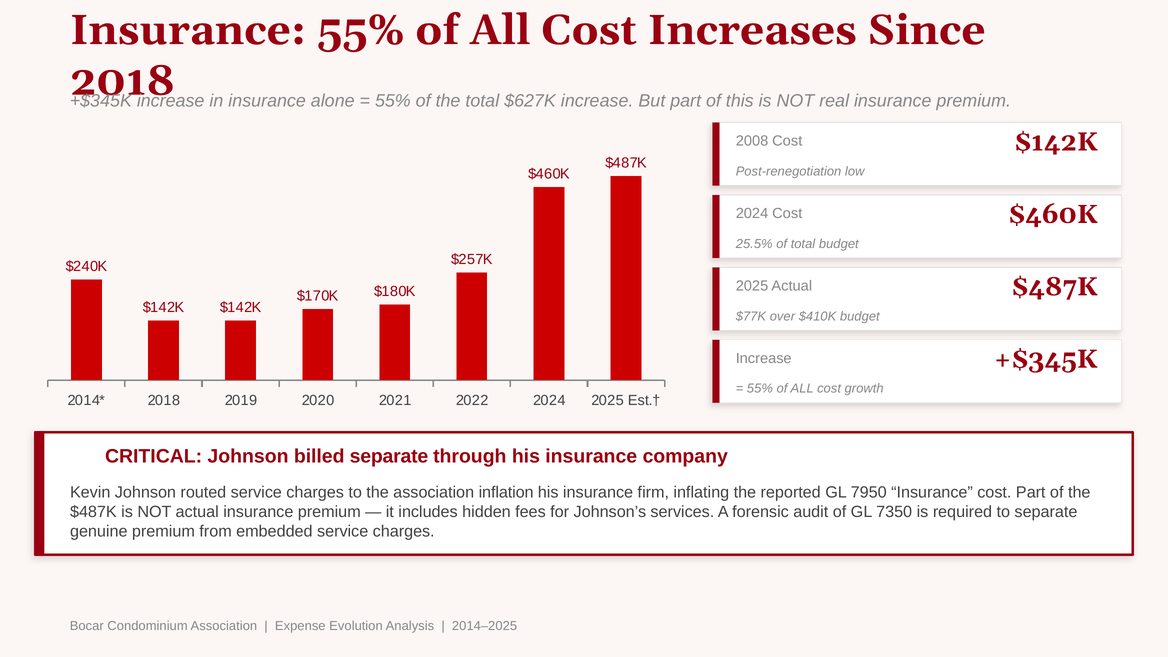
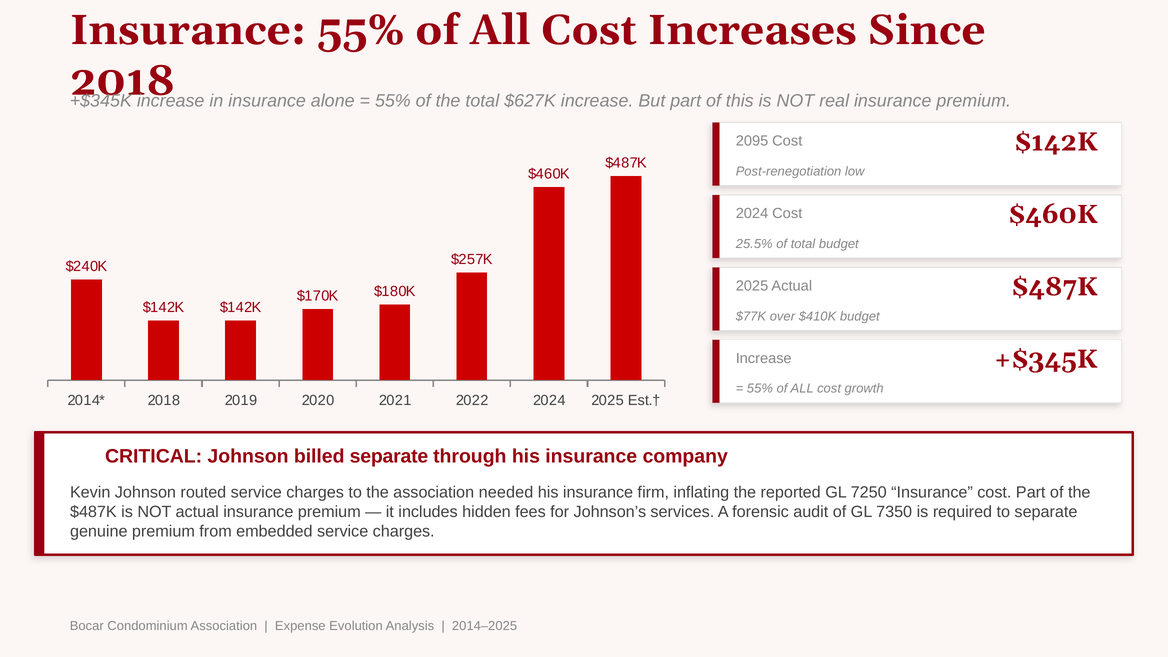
2008: 2008 -> 2095 (752, 141)
inflation: inflation -> needed (506, 493)
7950: 7950 -> 7250 (869, 493)
